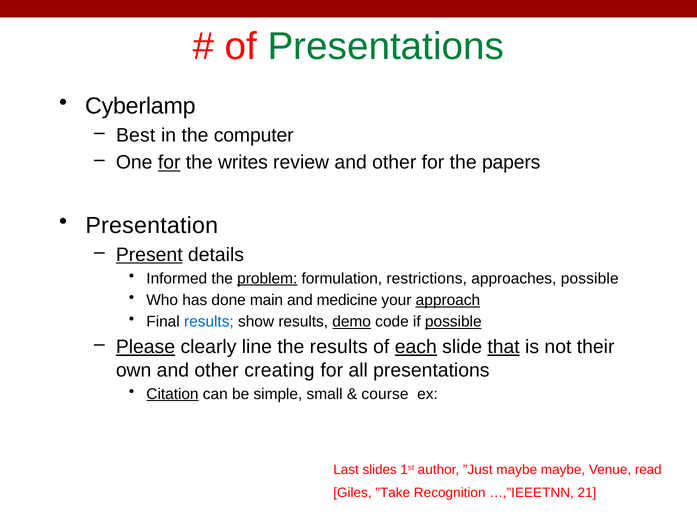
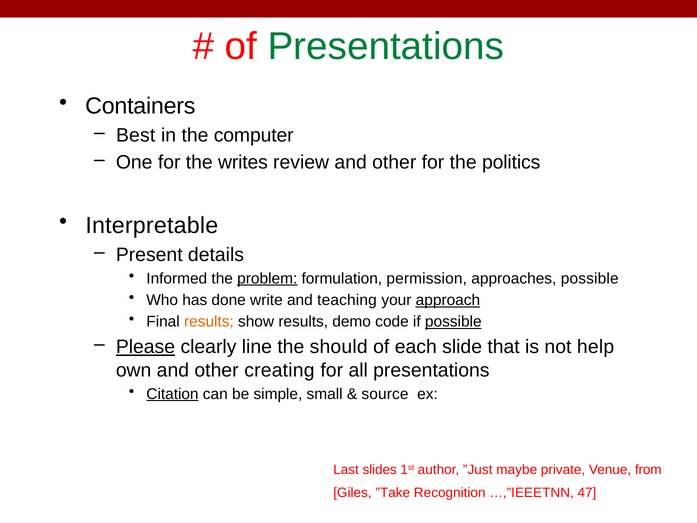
Cyberlamp: Cyberlamp -> Containers (140, 106)
for underline: present -> none (169, 163)
papers: papers -> politics (511, 163)
Presentation: Presentation -> Interpretable (152, 225)
Present underline: present -> none (149, 255)
restrictions: restrictions -> permission (427, 278)
main: main -> write (266, 300)
medicine: medicine -> teaching (347, 300)
results colour: blue -> orange (209, 322)
demo underline: present -> none (352, 322)
the results: results -> should (339, 347)
each underline: present -> none (416, 347)
that underline: present -> none (504, 347)
their: their -> help (596, 347)
course: course -> source (385, 394)
maybe maybe: maybe -> private (563, 470)
read: read -> from (648, 470)
21: 21 -> 47 (587, 493)
